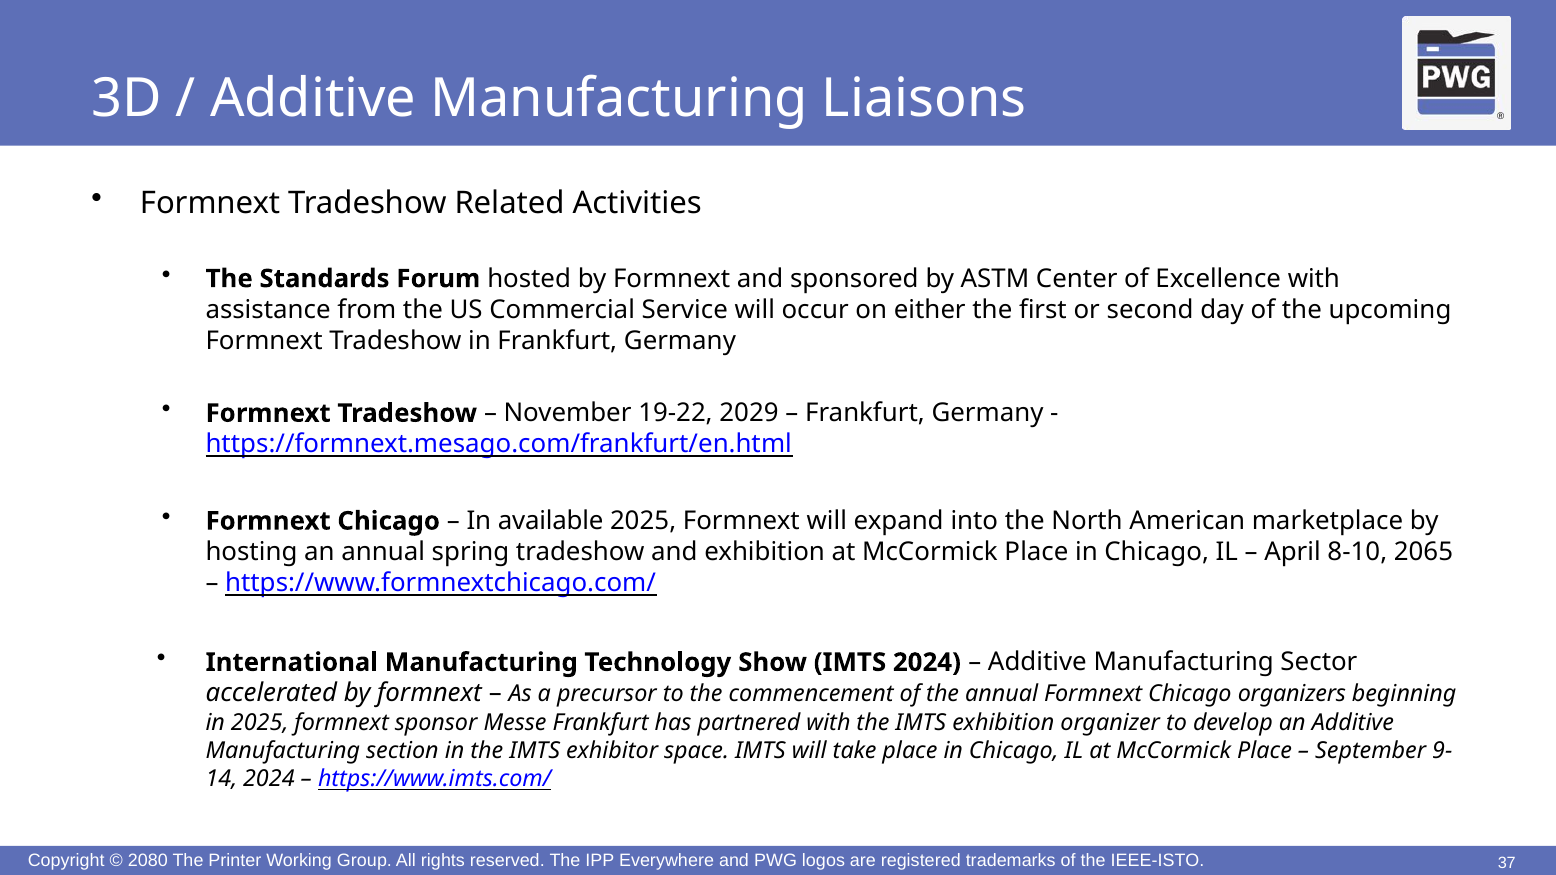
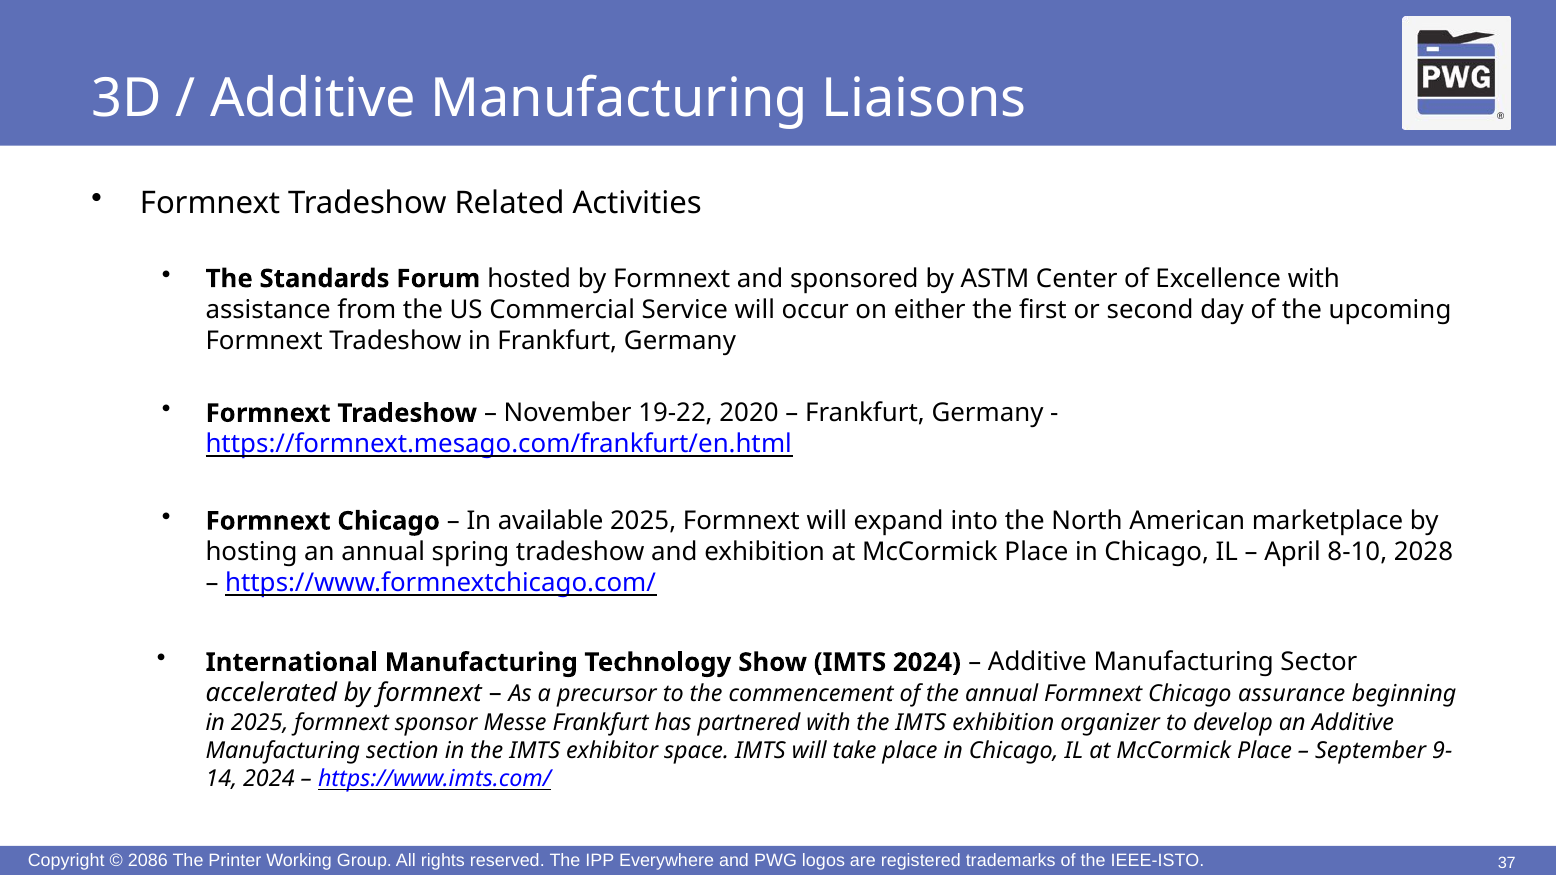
2029: 2029 -> 2020 (749, 413)
2065: 2065 -> 2028 (1423, 552)
organizers: organizers -> assurance (1292, 694)
2080: 2080 -> 2086 (148, 861)
